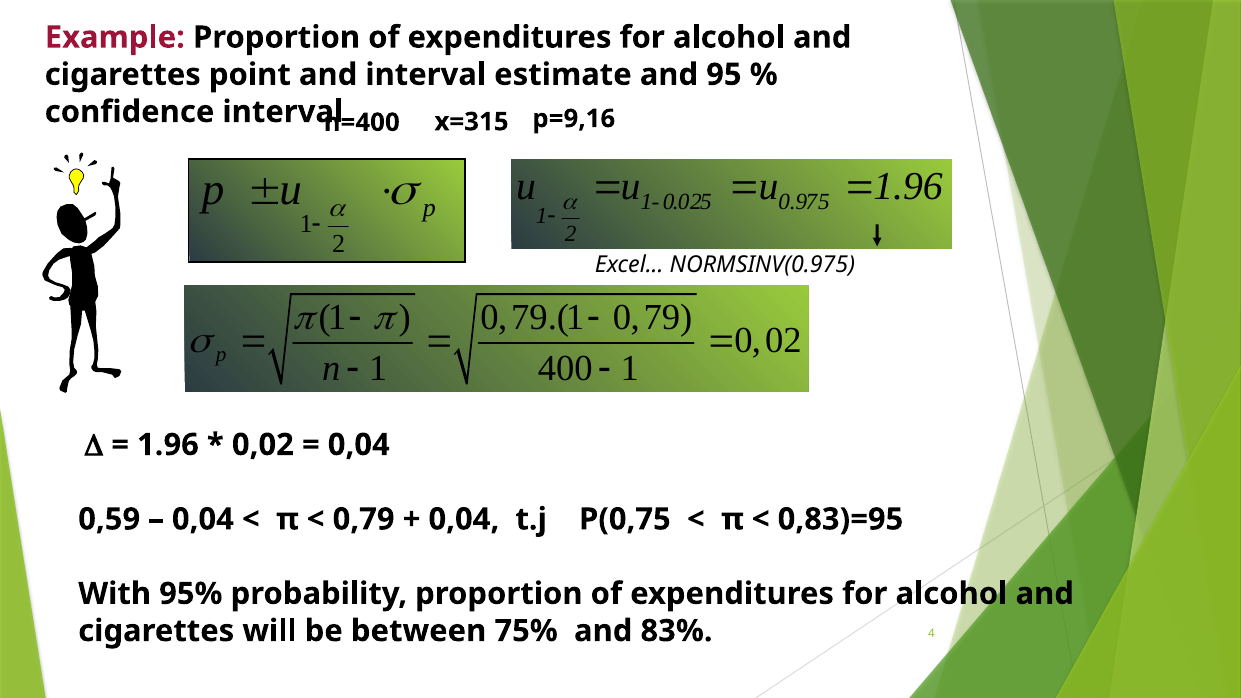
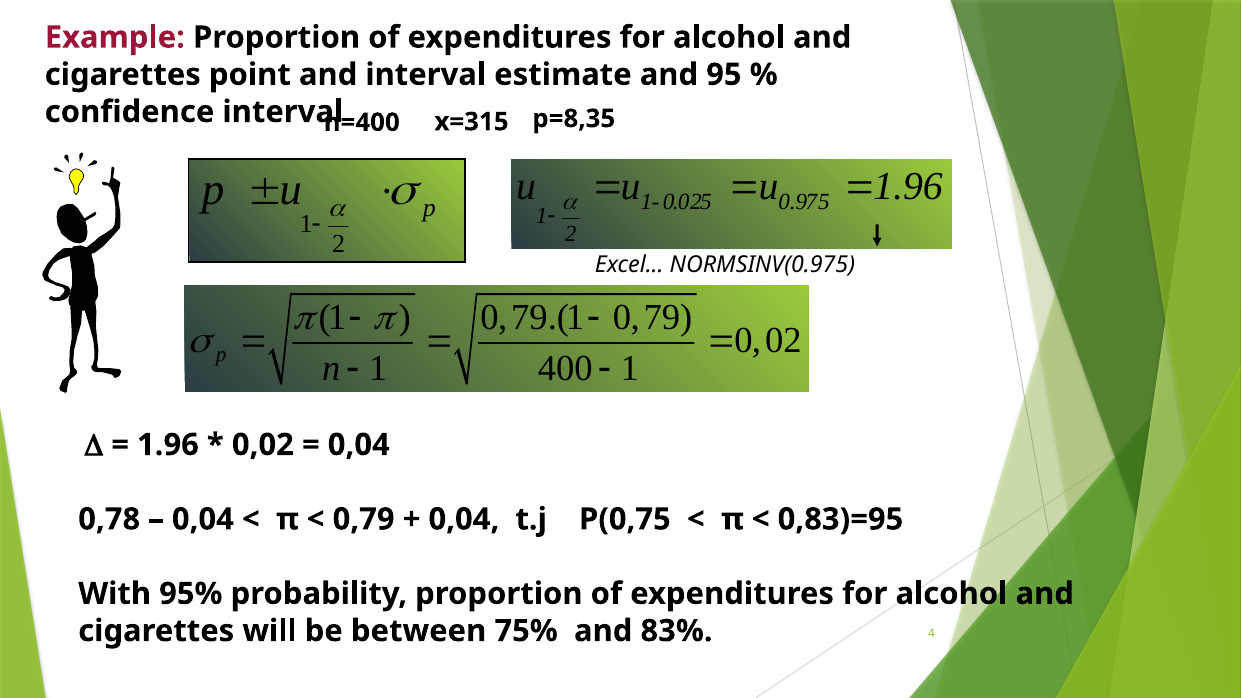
p=9,16: p=9,16 -> p=8,35 (574, 119)
0,59: 0,59 -> 0,78 (109, 519)
